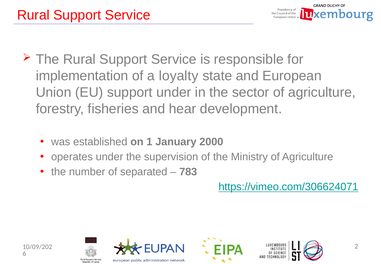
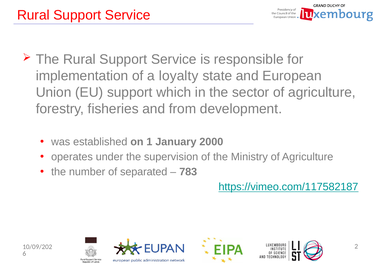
support under: under -> which (174, 92)
hear: hear -> from (183, 109)
https://vimeo.com/306624071: https://vimeo.com/306624071 -> https://vimeo.com/117582187 (288, 187)
